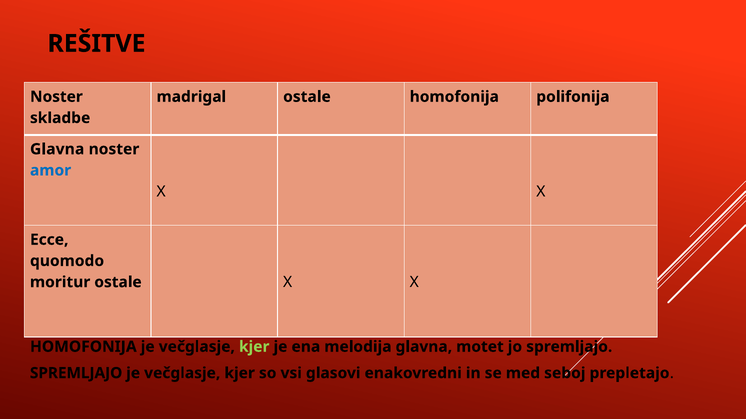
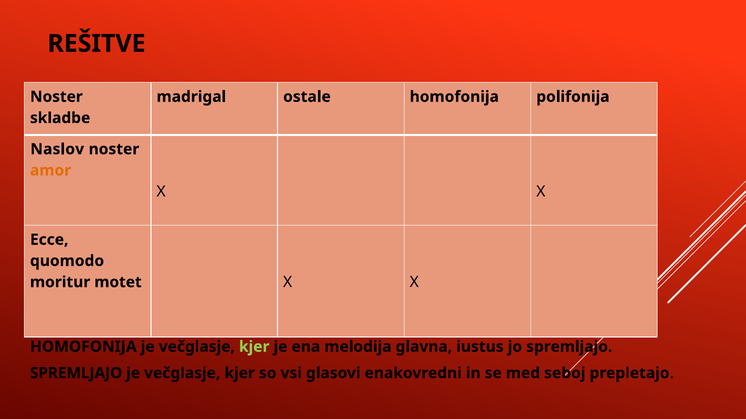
Glavna: Glavna -> Naslov (57, 149)
amor colour: blue -> orange (51, 171)
moritur ostale: ostale -> motet (118, 283)
motet: motet -> iustus (480, 347)
